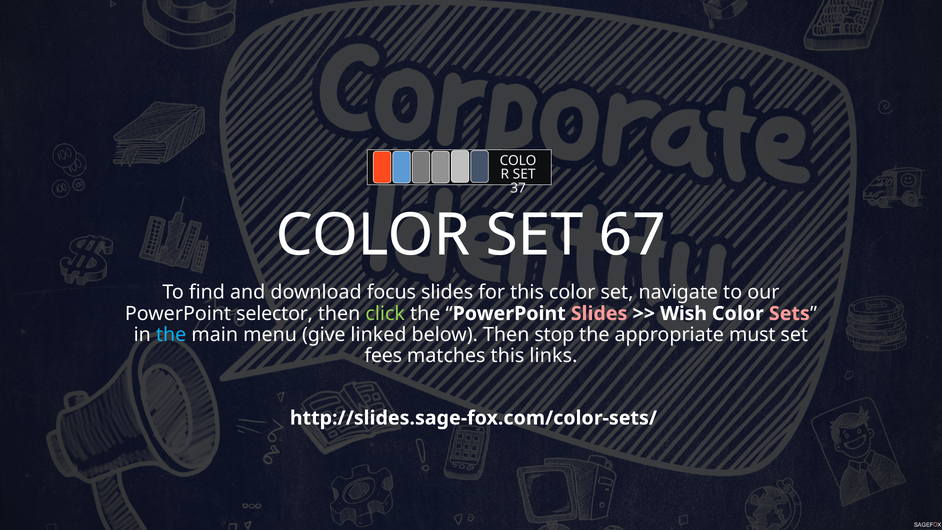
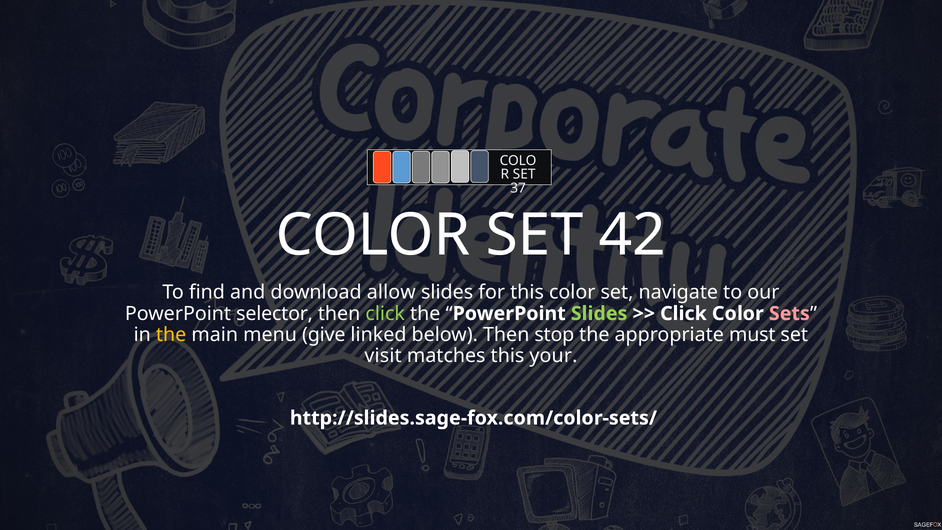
67: 67 -> 42 (632, 235)
focus: focus -> allow (391, 292)
Slides colour: pink -> light green (599, 314)
Wish: Wish -> Click (683, 314)
the colour: light blue -> yellow (171, 335)
fees: fees -> visit (383, 356)
links: links -> your (553, 356)
